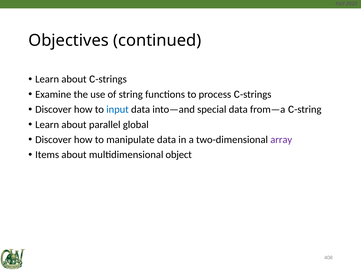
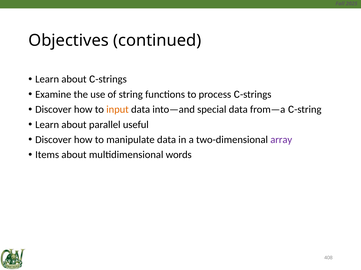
input colour: blue -> orange (118, 110)
global: global -> useful (136, 125)
object: object -> words (179, 155)
